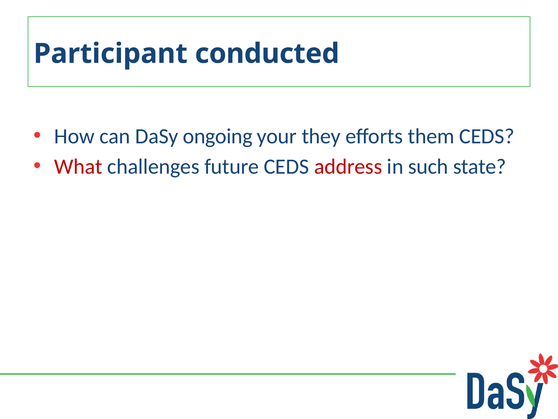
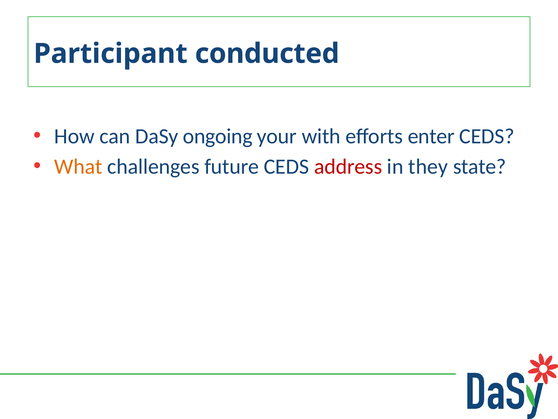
they: they -> with (321, 136)
them: them -> enter (431, 136)
What colour: red -> orange (78, 166)
such: such -> they (428, 166)
